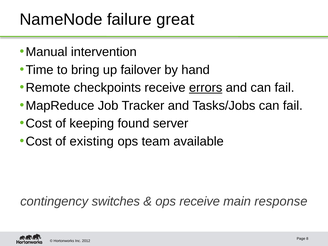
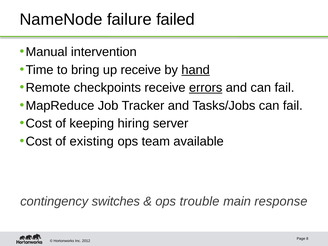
great: great -> failed (175, 19)
up failover: failover -> receive (141, 70)
hand underline: none -> present (196, 70)
found: found -> hiring (133, 123)
ops receive: receive -> trouble (200, 201)
